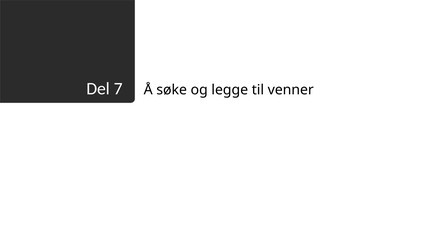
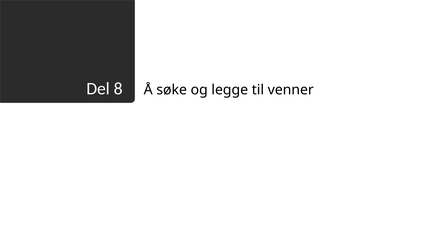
7: 7 -> 8 (118, 89)
